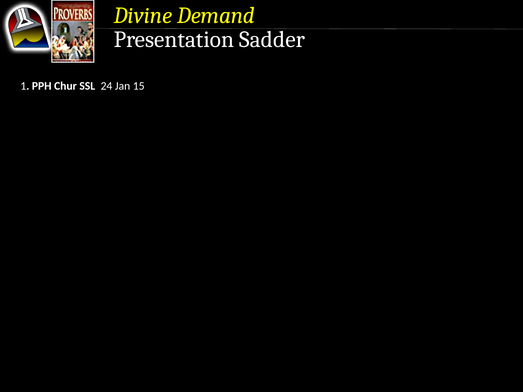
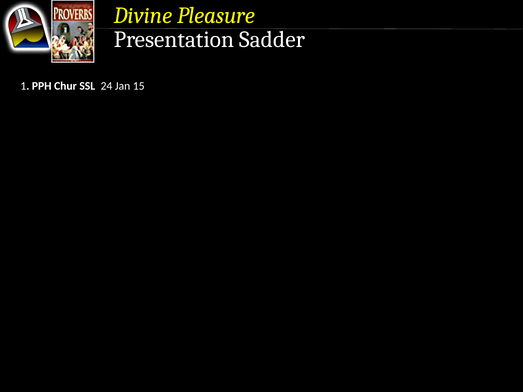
Demand: Demand -> Pleasure (216, 16)
